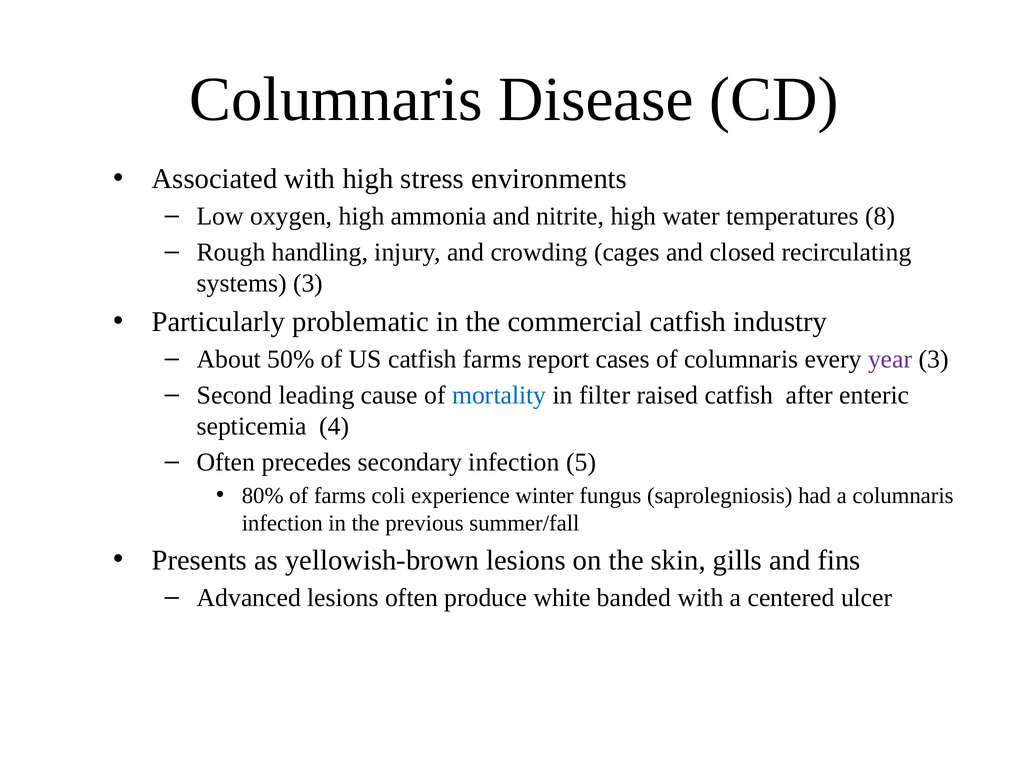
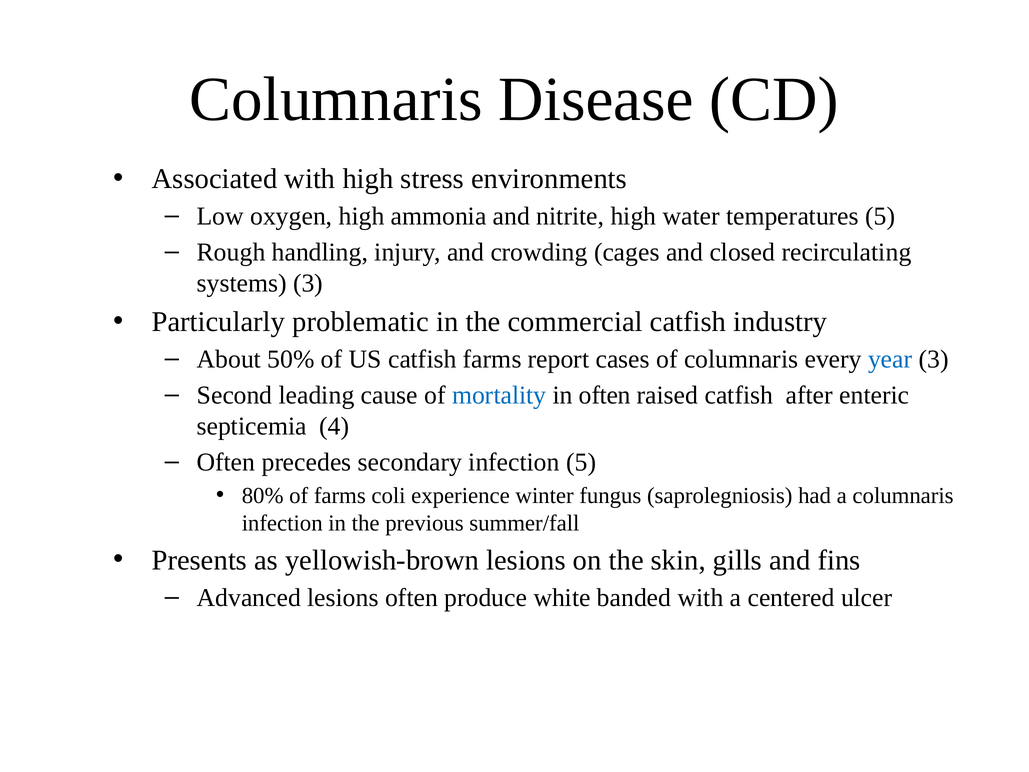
temperatures 8: 8 -> 5 (880, 216)
year colour: purple -> blue (890, 359)
in filter: filter -> often (605, 395)
